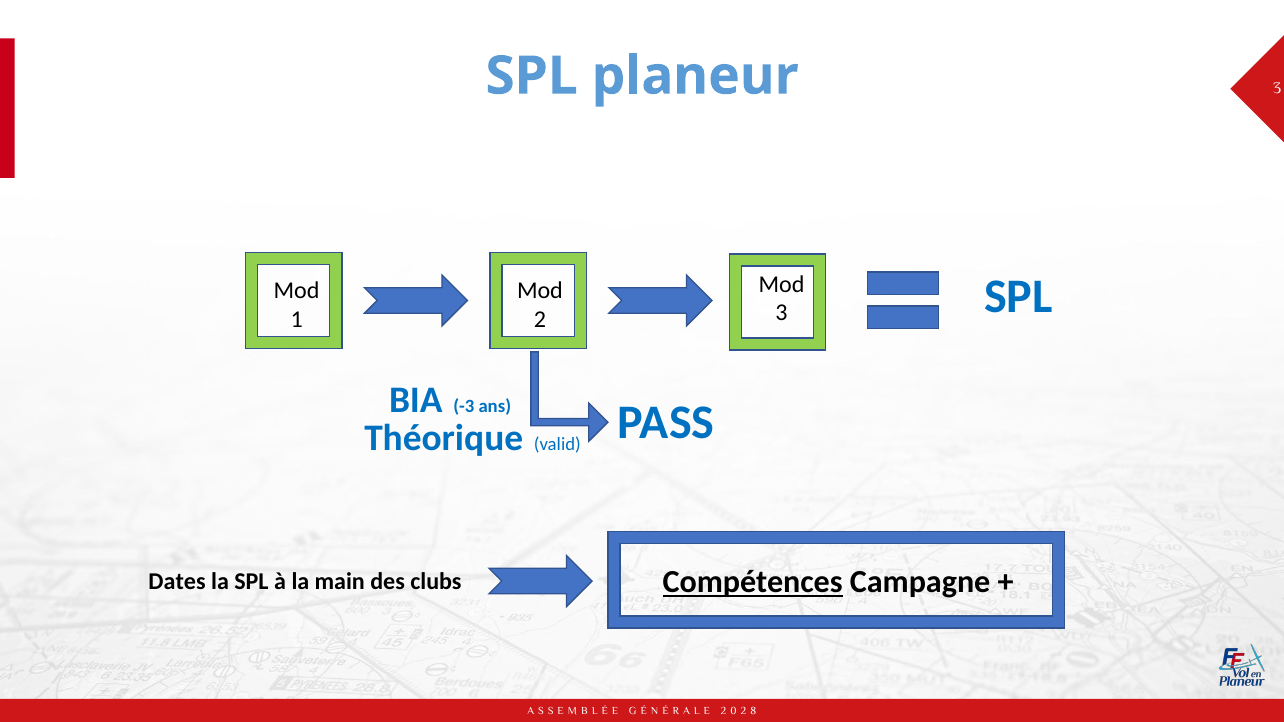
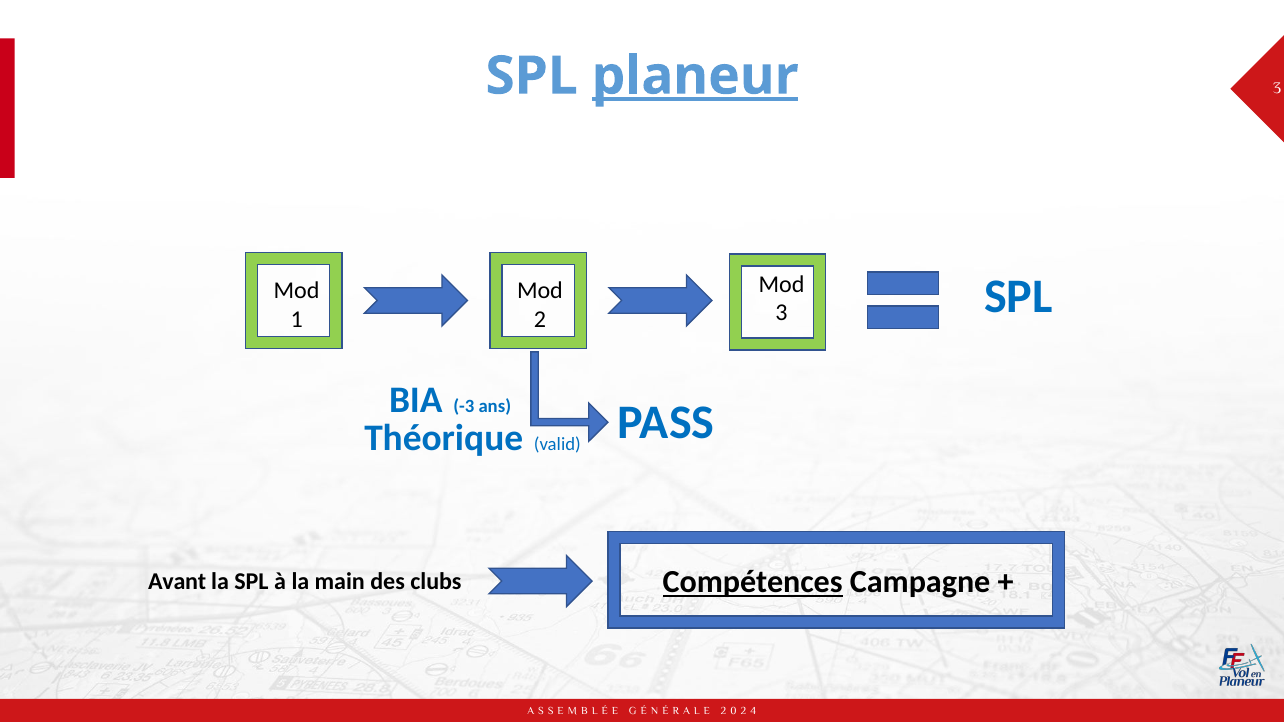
planeur underline: none -> present (695, 76)
Dates: Dates -> Avant (177, 582)
8: 8 -> 4 (753, 712)
